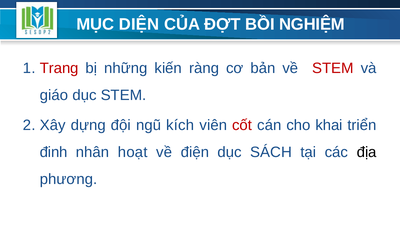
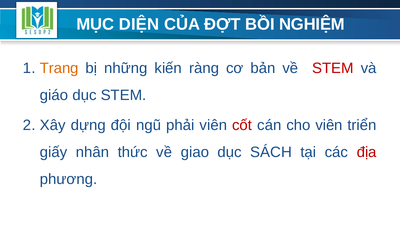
Trang colour: red -> orange (59, 68)
kích: kích -> phải (180, 125)
cho khai: khai -> viên (329, 125)
đinh: đinh -> giấy (54, 152)
hoạt: hoạt -> thức (133, 152)
điện: điện -> giao (195, 152)
địa colour: black -> red (367, 152)
